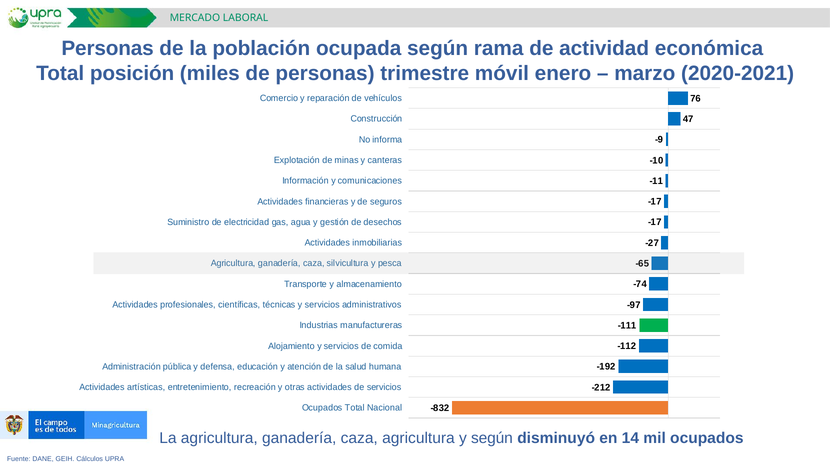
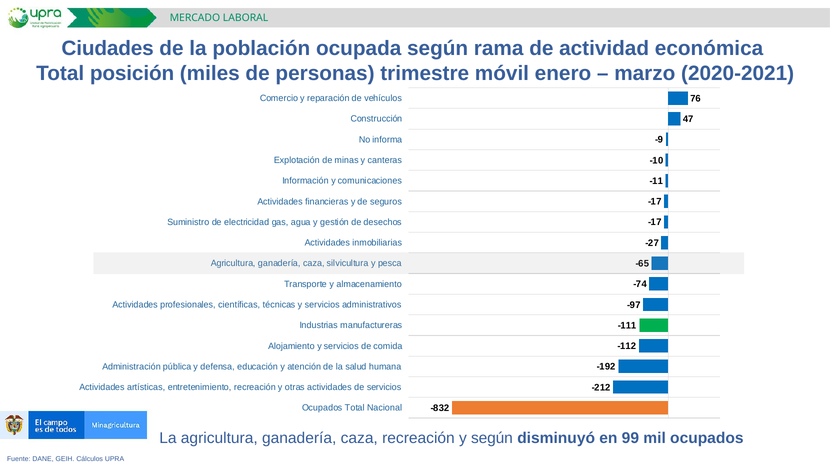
Personas: Personas -> Ciudades (108, 48)
caza agricultura: agricultura -> recreación (418, 438)
14: 14 -> 99 (630, 438)
